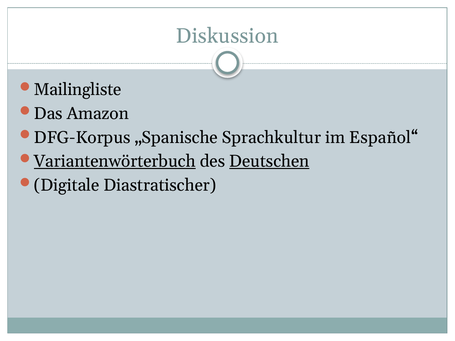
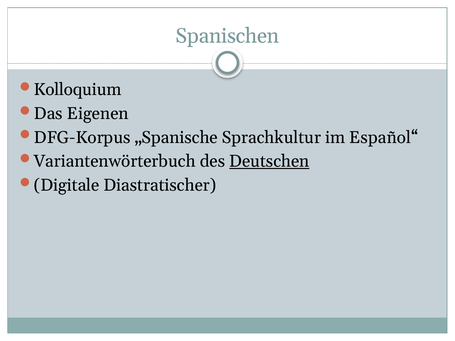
Diskussion: Diskussion -> Spanischen (227, 36)
Mailingliste: Mailingliste -> Kolloquium (78, 90)
Amazon: Amazon -> Eigenen (98, 114)
Variantenwörterbuch underline: present -> none (115, 161)
